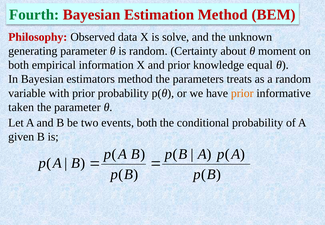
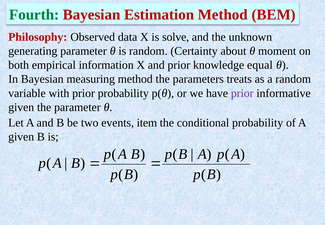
estimators: estimators -> measuring (91, 79)
prior colour: orange -> purple (242, 93)
taken: taken -> given (21, 107)
events both: both -> item (147, 123)
